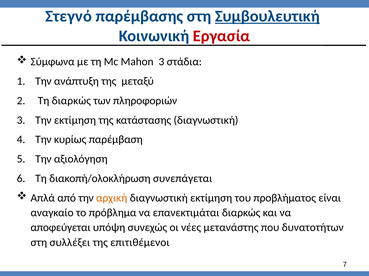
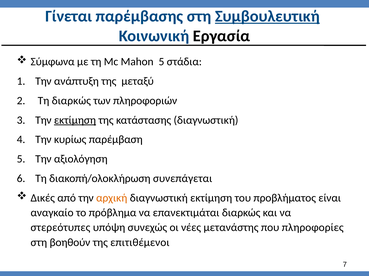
Στεγνό: Στεγνό -> Γίνεται (69, 16)
Εργασία colour: red -> black (222, 36)
Mahon 3: 3 -> 5 (161, 62)
εκτίμηση underline: none -> present (75, 120)
Απλά: Απλά -> Δικές (43, 198)
αποφεύγεται: αποφεύγεται -> στερεότυπες (60, 228)
δυνατοτήτων: δυνατοτήτων -> πληροφορίες (313, 228)
συλλέξει: συλλέξει -> βοηθούν (70, 243)
